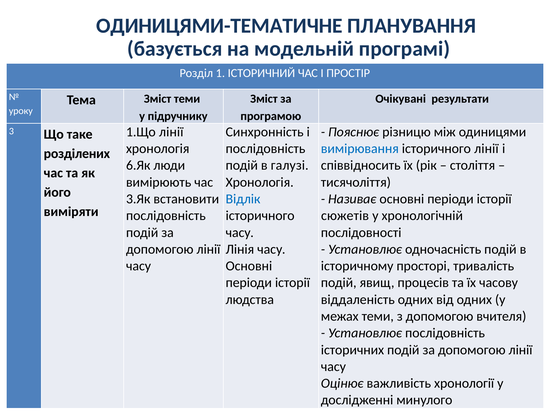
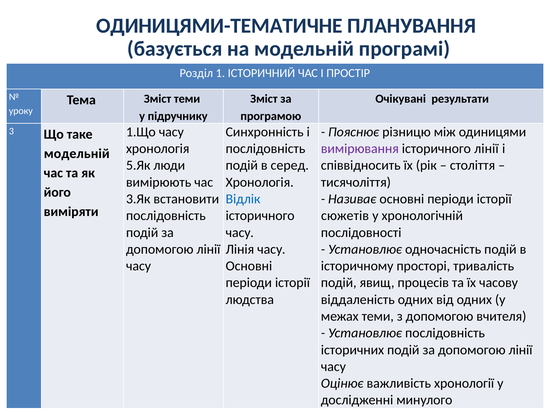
1.Що лінії: лінії -> часу (171, 132)
вимірювання colour: blue -> purple (360, 149)
розділених: розділених -> модельній (77, 154)
6.Як: 6.Як -> 5.Як (138, 166)
галузі: галузі -> серед (290, 166)
